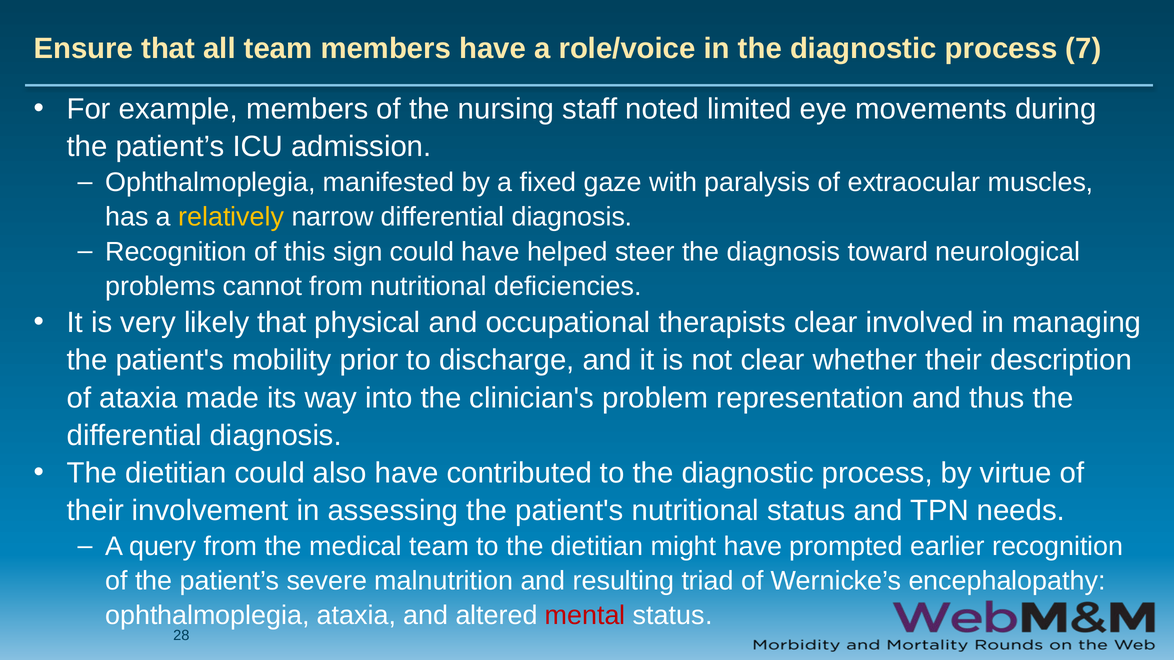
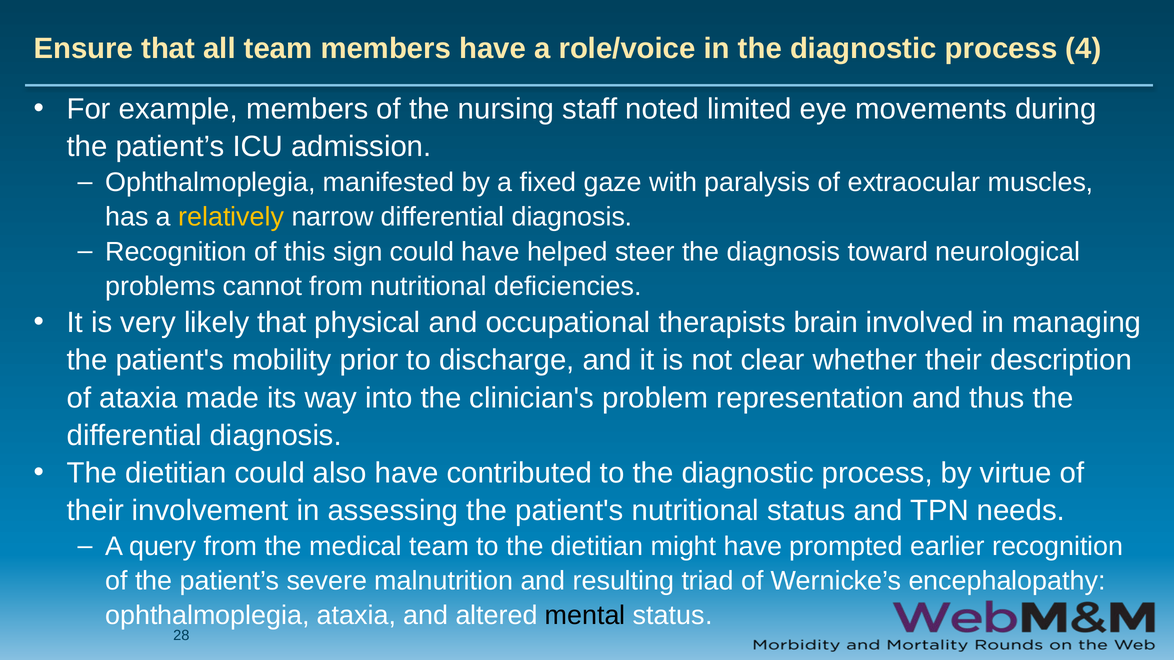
7: 7 -> 4 (1083, 48)
therapists clear: clear -> brain (826, 323)
mental colour: red -> black (585, 616)
